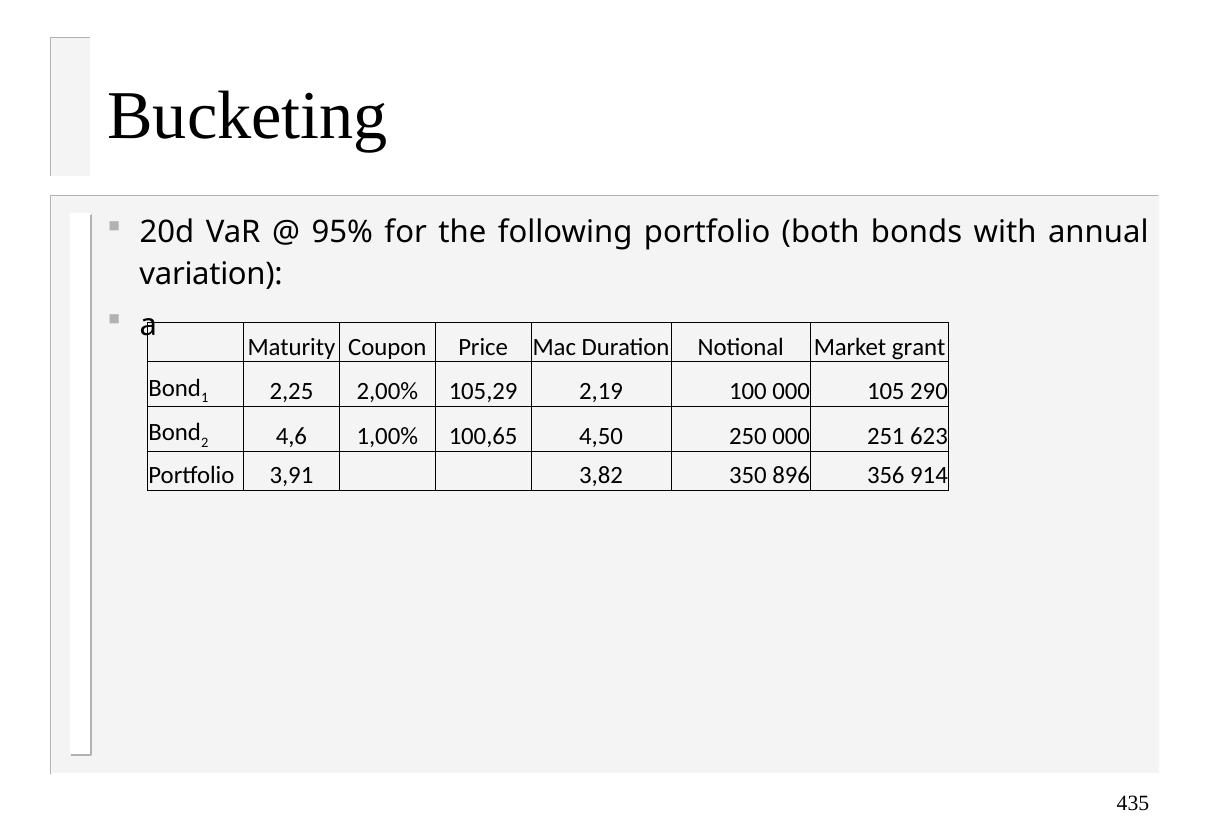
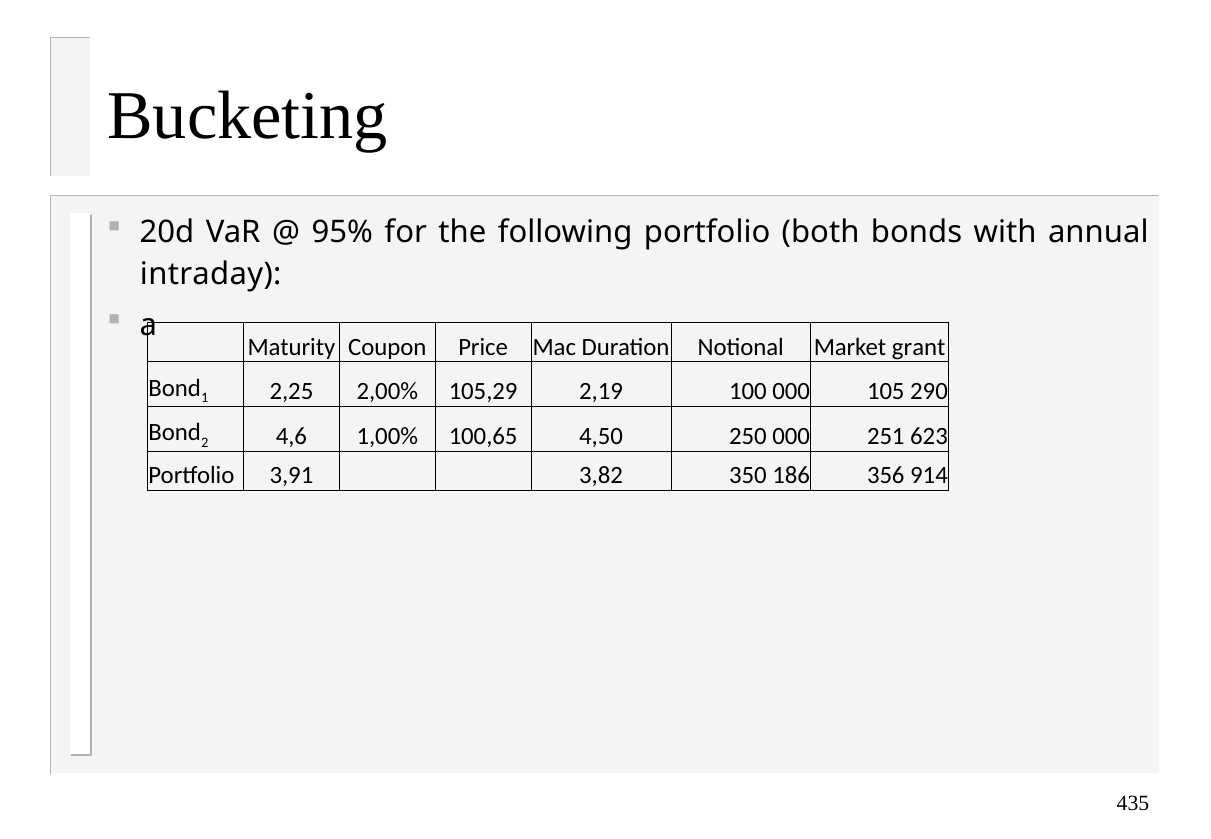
variation: variation -> intraday (211, 274)
896: 896 -> 186 (791, 475)
